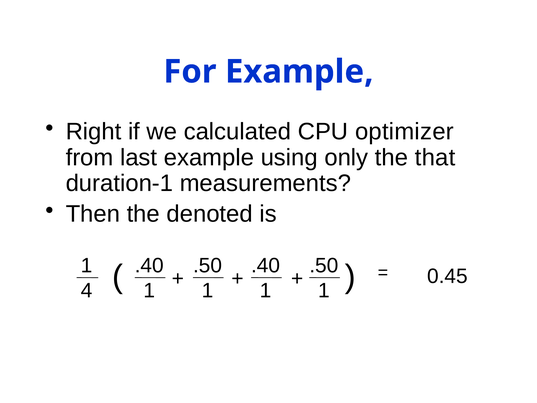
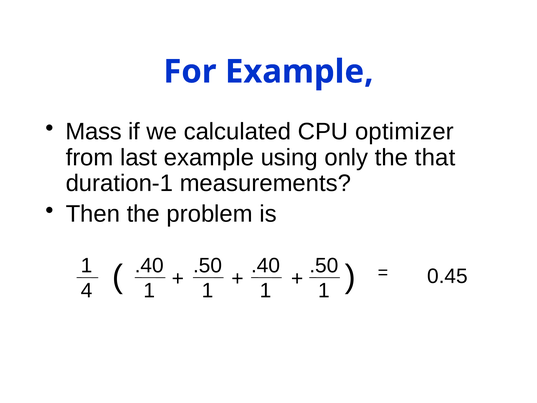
Right: Right -> Mass (94, 132)
denoted: denoted -> problem (210, 214)
